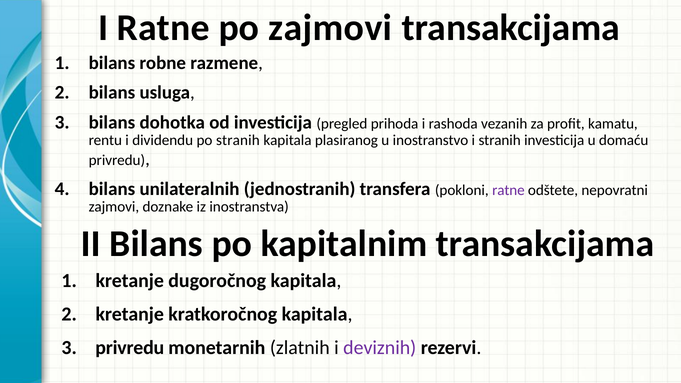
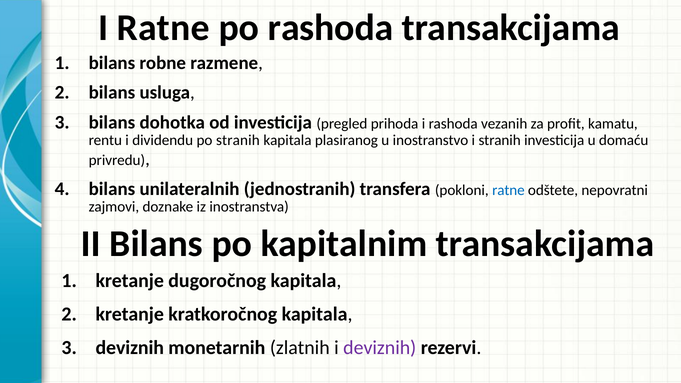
po zajmovi: zajmovi -> rashoda (331, 28)
ratne colour: purple -> blue (508, 190)
privredu: privredu -> deviznih (130, 348)
